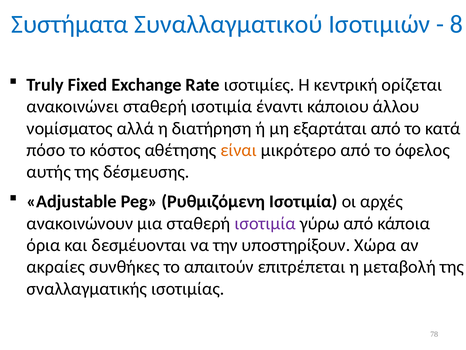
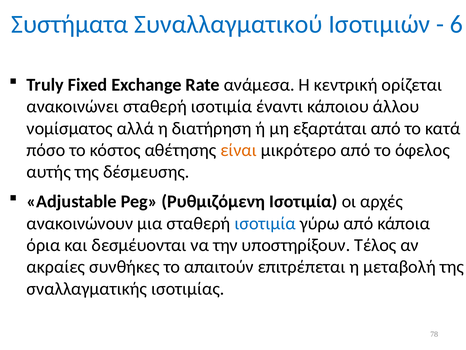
8: 8 -> 6 (456, 24)
ισοτιμίες: ισοτιμίες -> ανάμεσα (259, 85)
ισοτιμία colour: purple -> blue (265, 223)
Χώρα: Χώρα -> Τέλος (375, 245)
